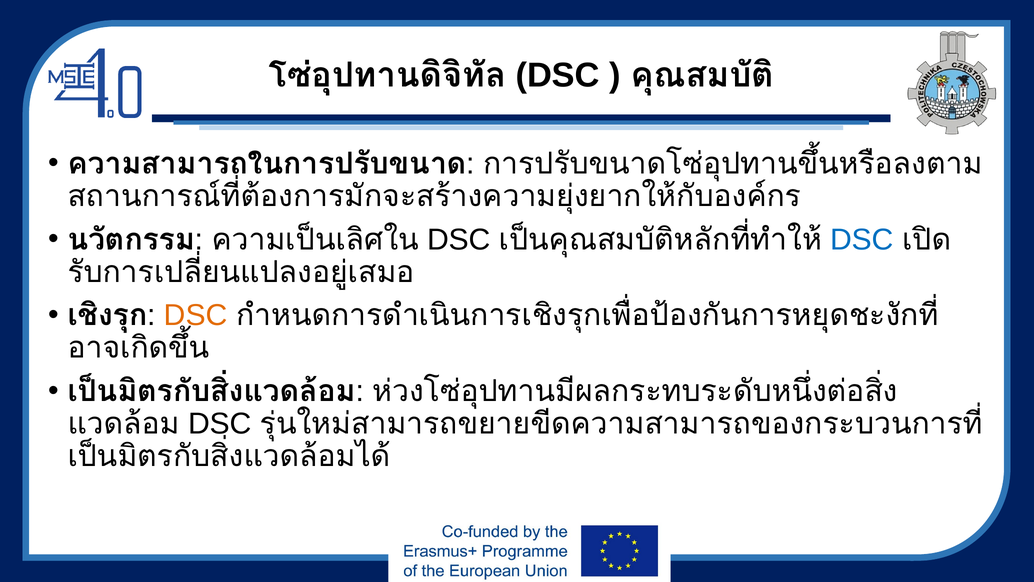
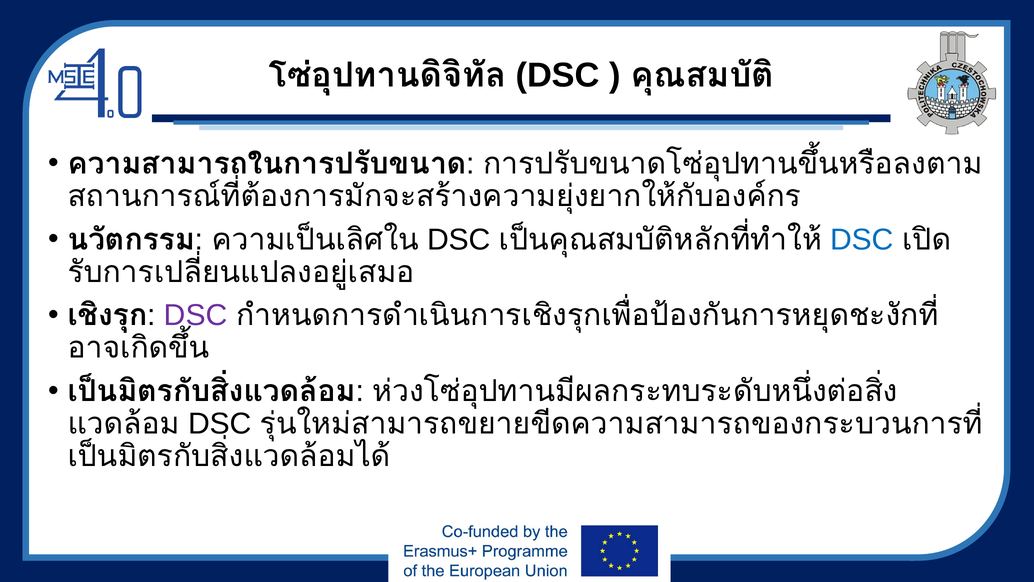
DSC colour: orange -> purple (196, 315)
